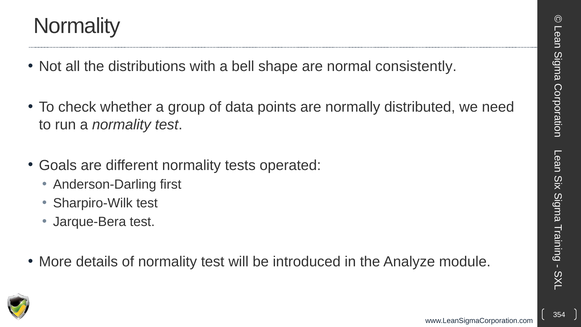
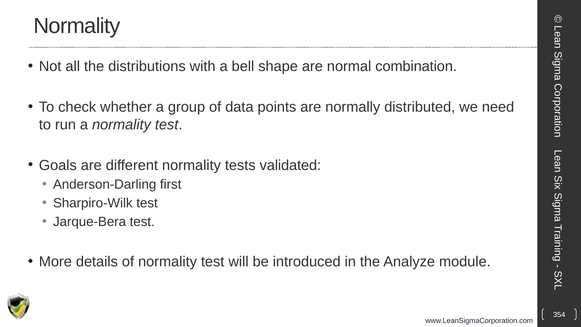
consistently: consistently -> combination (416, 66)
operated: operated -> validated (290, 165)
